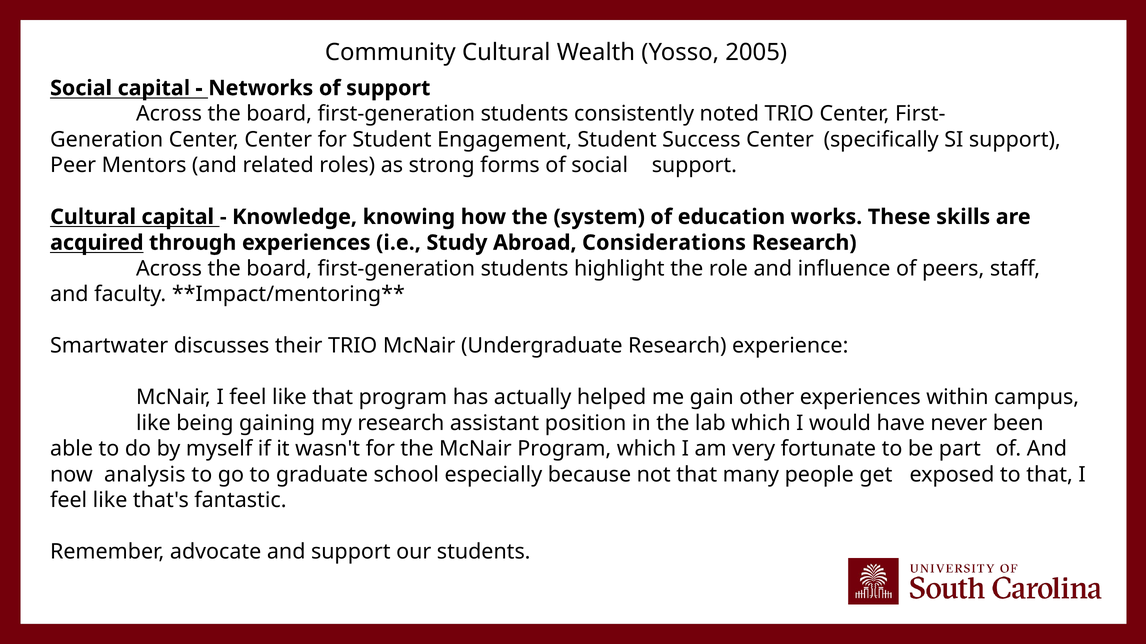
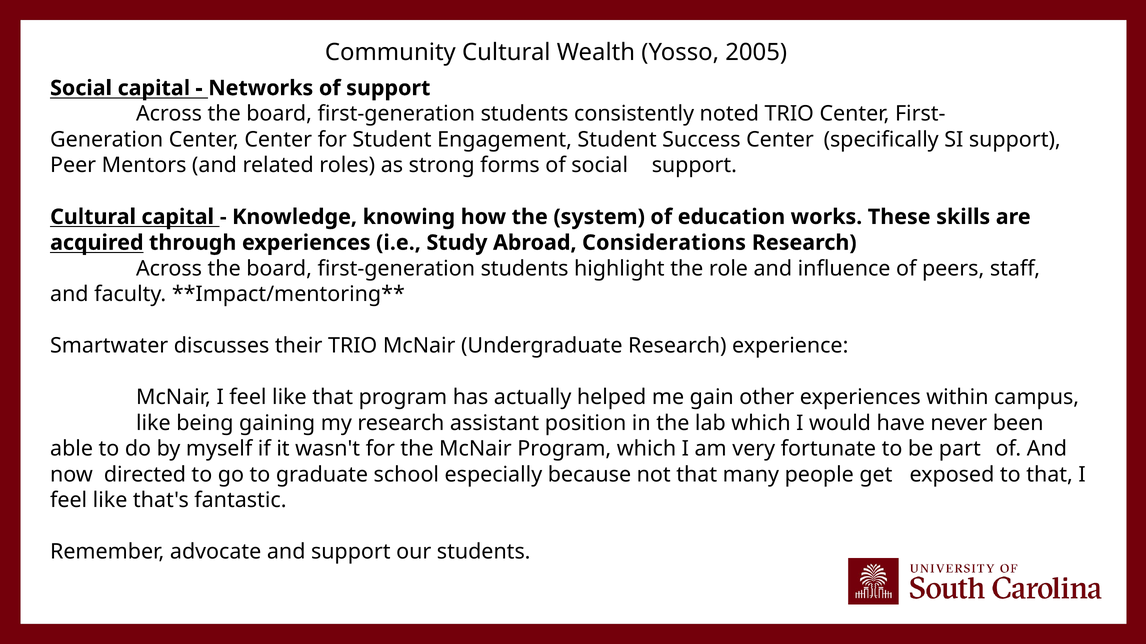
analysis: analysis -> directed (145, 475)
